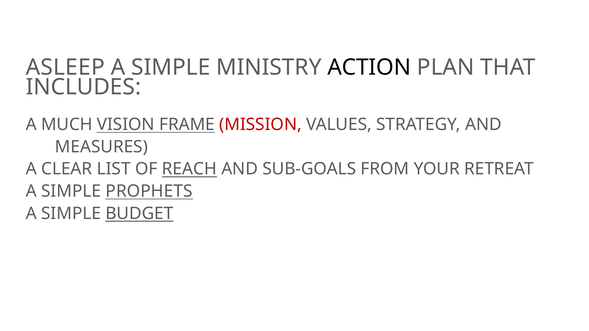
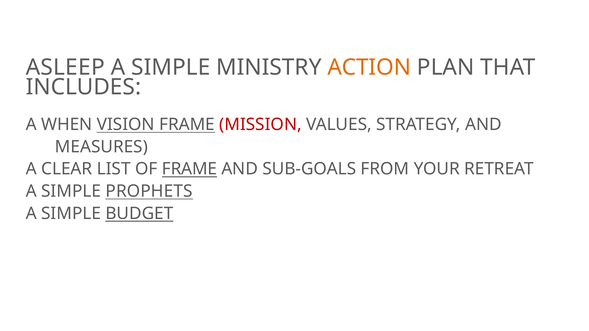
ACTION colour: black -> orange (369, 67)
MUCH: MUCH -> WHEN (67, 125)
OF REACH: REACH -> FRAME (189, 169)
